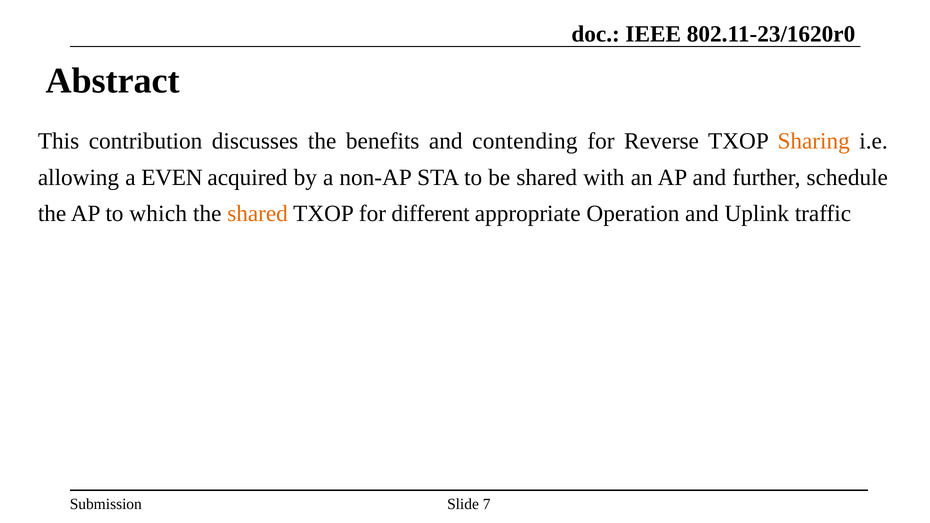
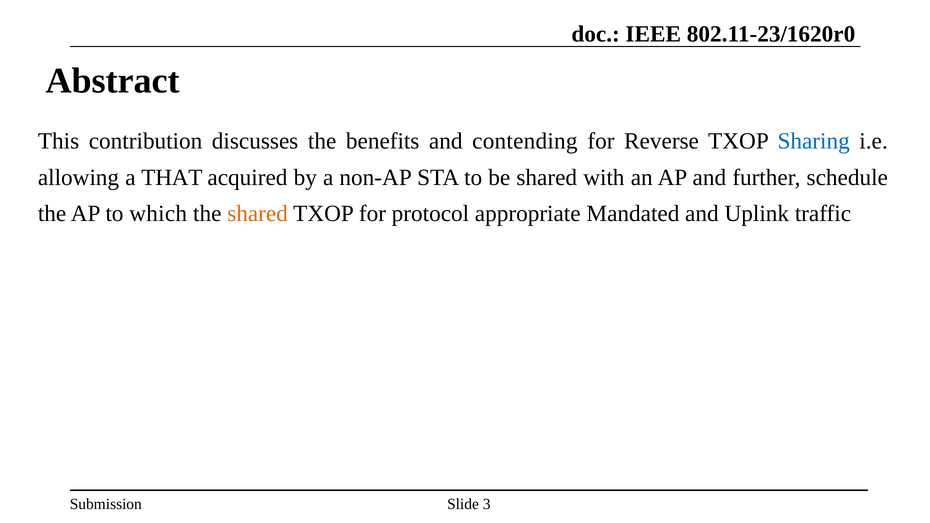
Sharing colour: orange -> blue (814, 141)
EVEN: EVEN -> THAT (172, 177)
different: different -> protocol (430, 214)
Operation: Operation -> Mandated (633, 214)
7: 7 -> 3 (487, 504)
